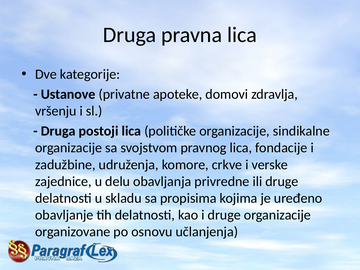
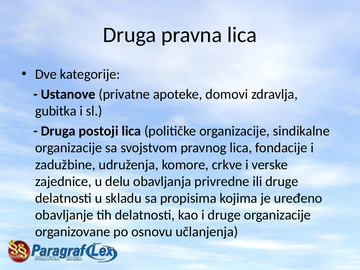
vršenju: vršenju -> gubitka (56, 111)
